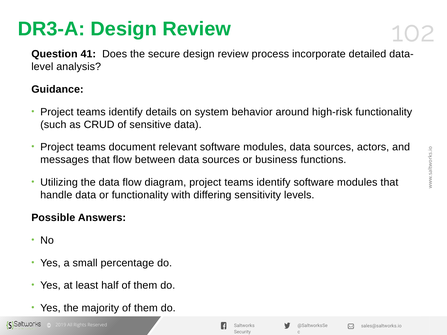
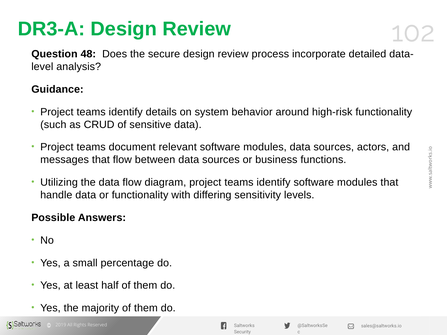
41: 41 -> 48 (88, 54)
